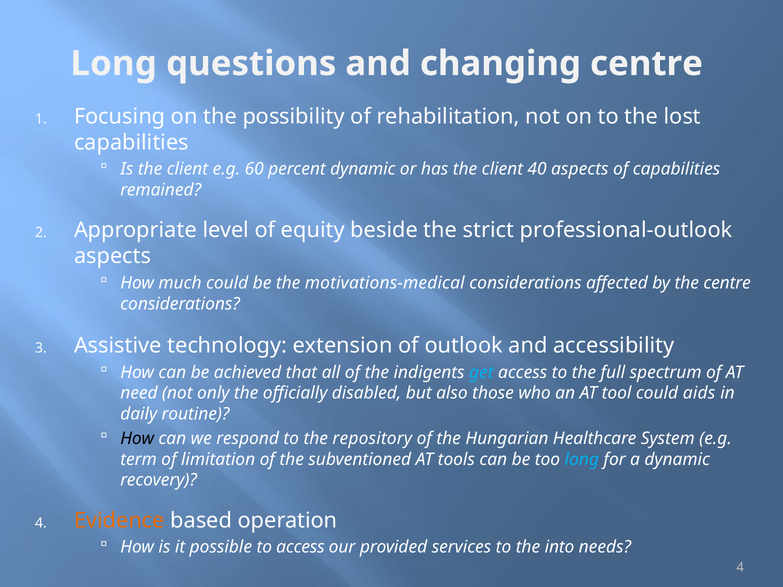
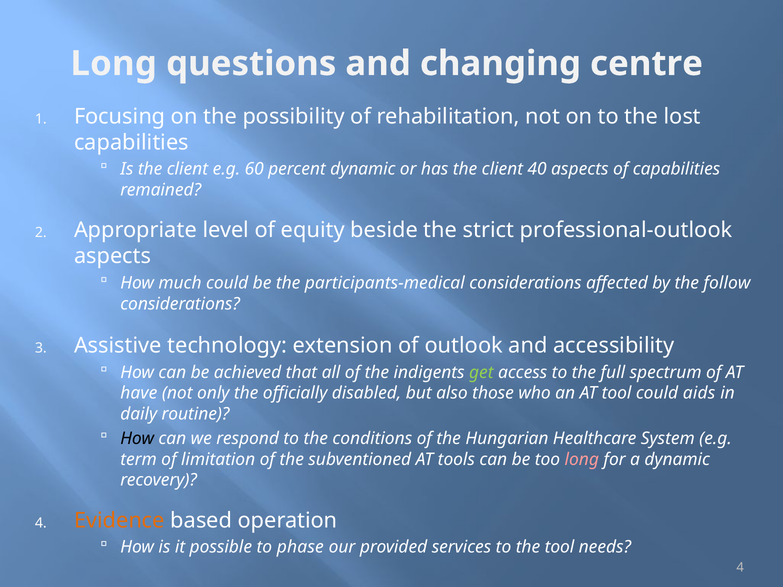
motivations-medical: motivations-medical -> participants-medical (385, 283)
the centre: centre -> follow (727, 283)
get colour: light blue -> light green (481, 373)
need: need -> have (139, 393)
repository: repository -> conditions (372, 439)
long colour: light blue -> pink (582, 459)
to access: access -> phase (300, 547)
the into: into -> tool (560, 547)
